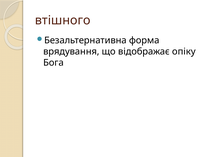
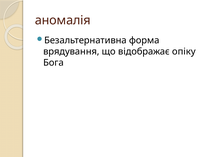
втішного: втішного -> аномалія (63, 20)
